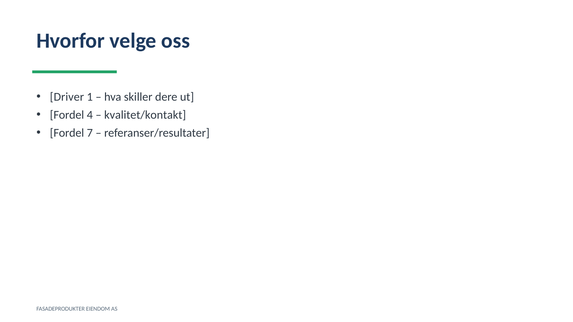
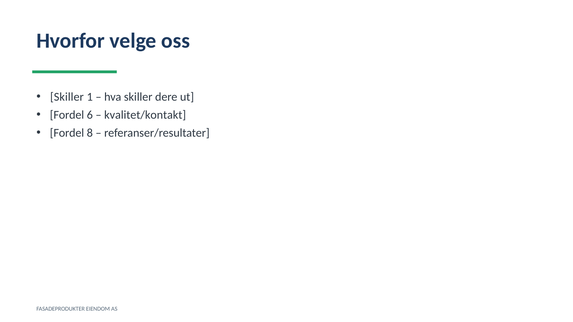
Driver: Driver -> Skiller (67, 97)
4: 4 -> 6 (90, 115)
7: 7 -> 8 (90, 133)
